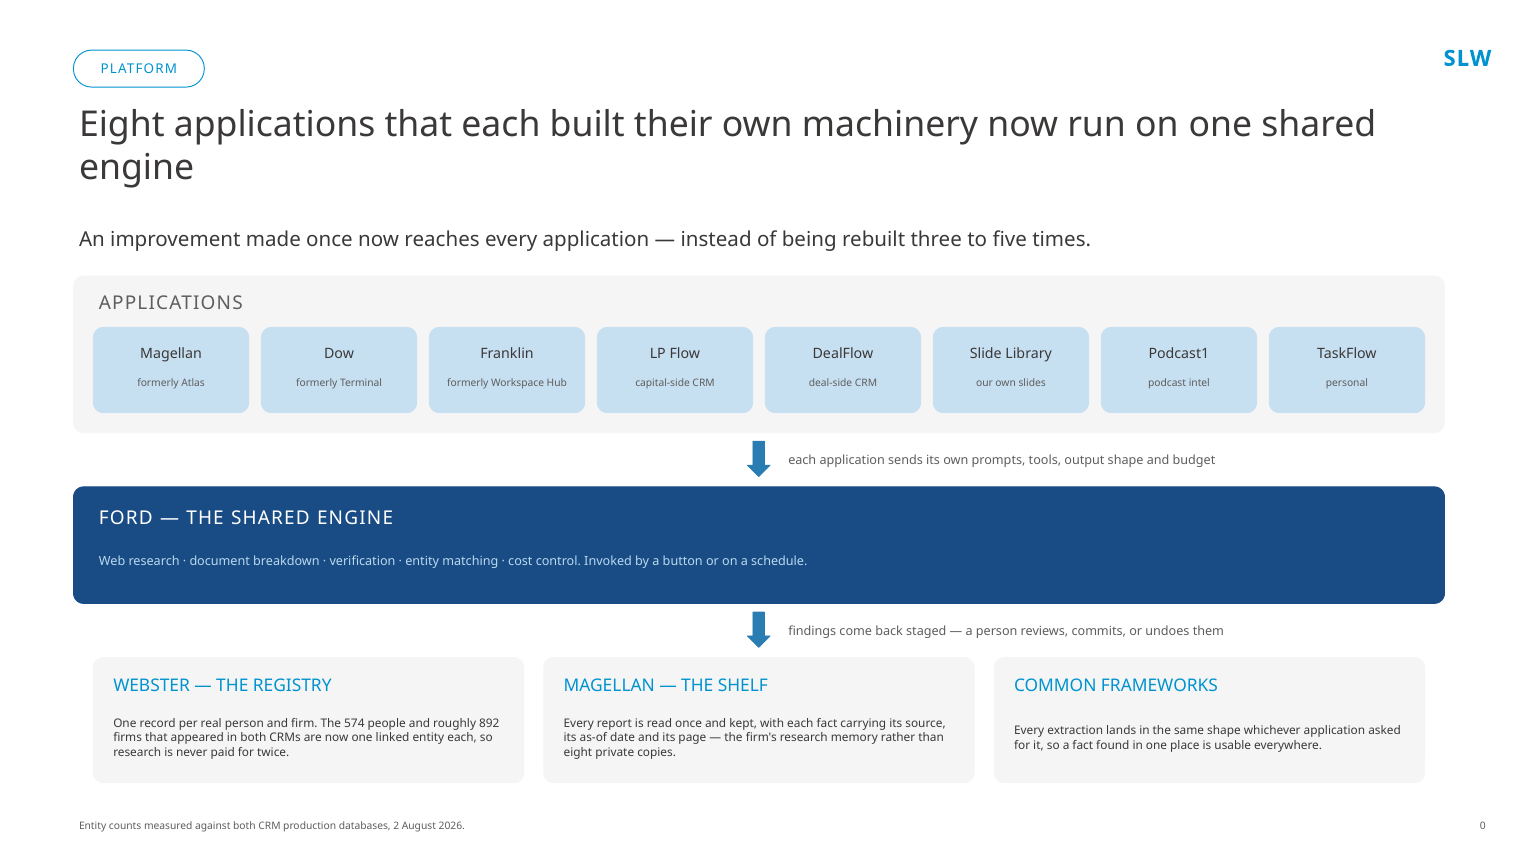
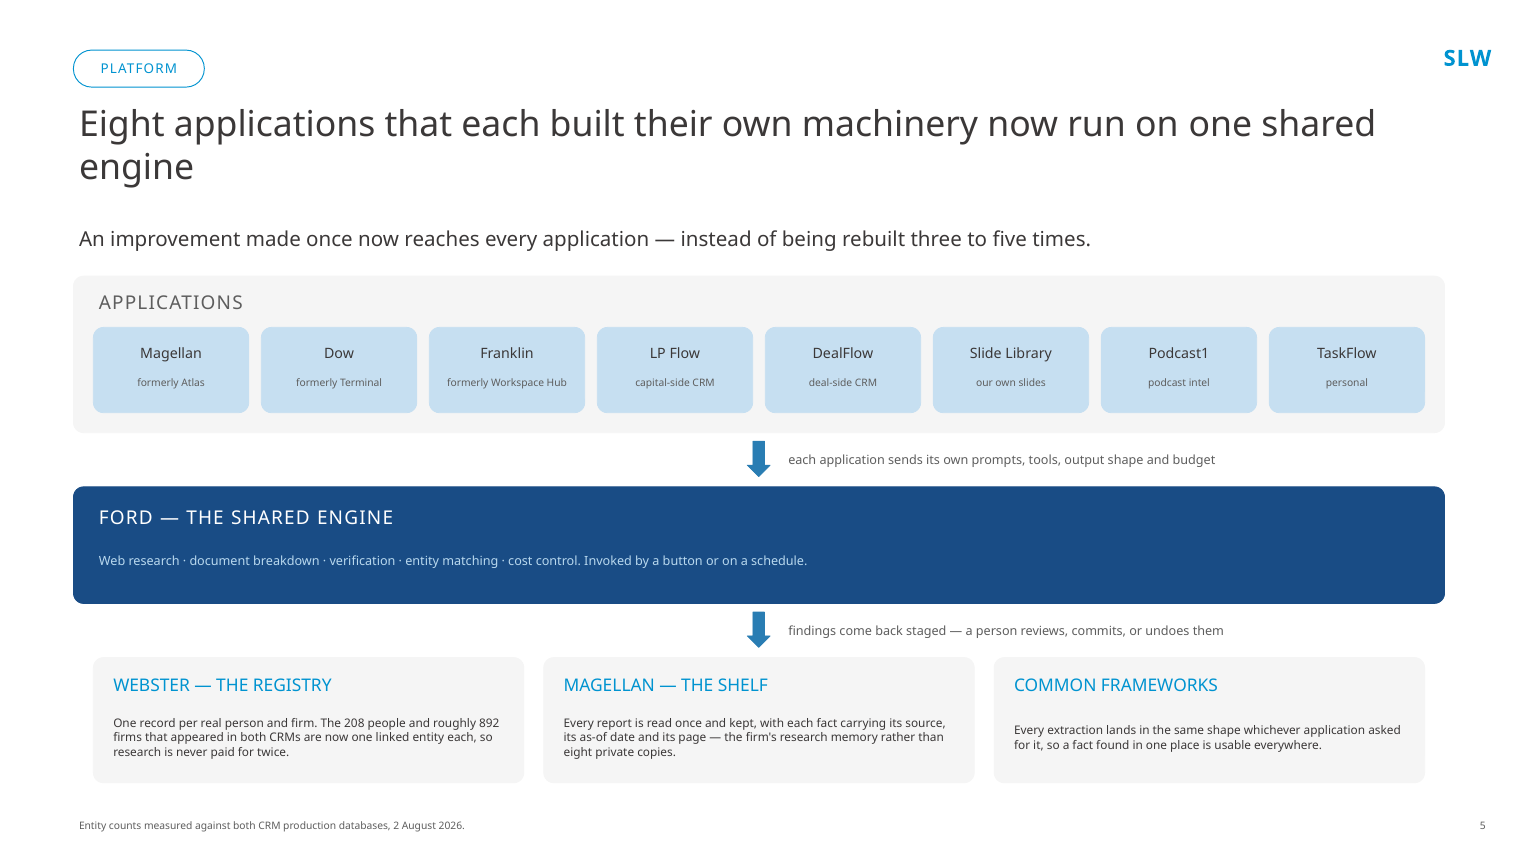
574: 574 -> 208 (354, 724)
0: 0 -> 5 (1483, 826)
